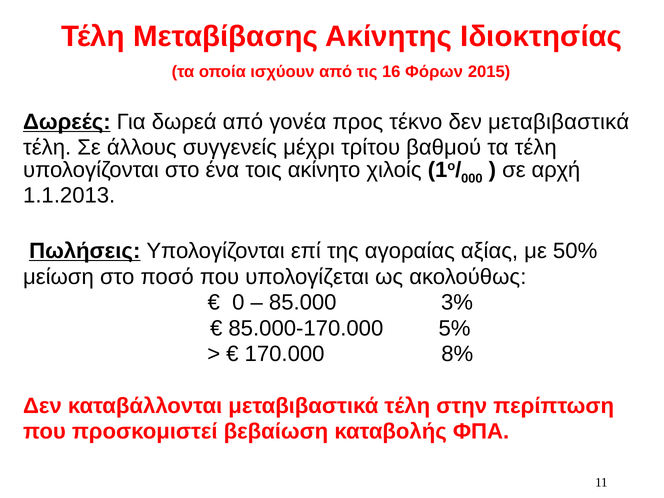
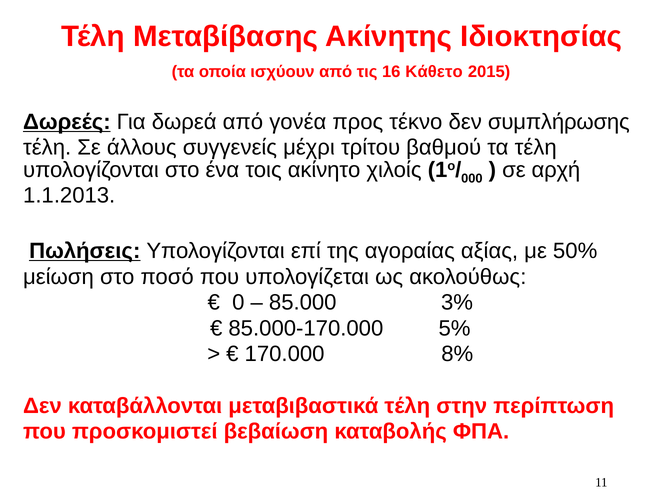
Φόρων: Φόρων -> Κάθετο (434, 72)
δεν μεταβιβαστικά: μεταβιβαστικά -> συμπλήρωσης (559, 122)
